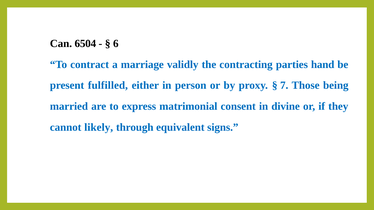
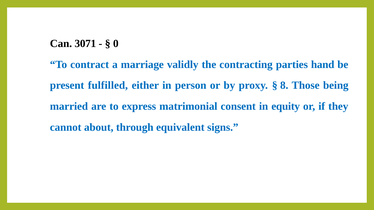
6504: 6504 -> 3071 (85, 44)
6: 6 -> 0 (116, 44)
7: 7 -> 8 (284, 86)
divine: divine -> equity (286, 106)
likely: likely -> about (99, 127)
